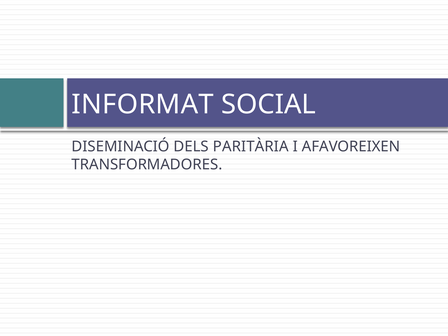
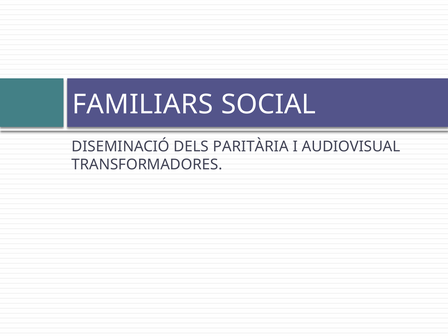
INFORMAT: INFORMAT -> FAMILIARS (143, 105)
AFAVOREIXEN: AFAVOREIXEN -> AUDIOVISUAL (351, 147)
